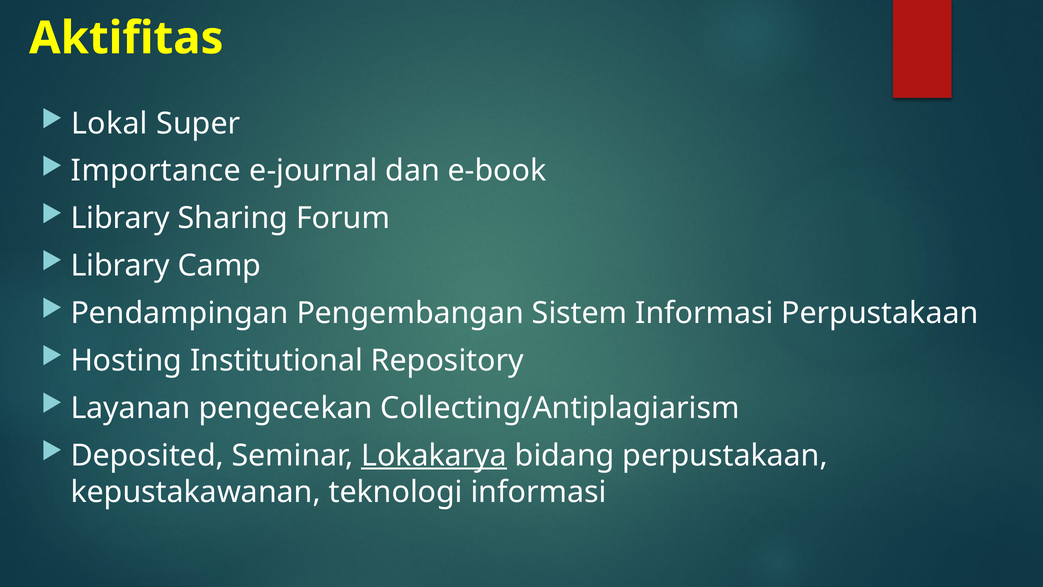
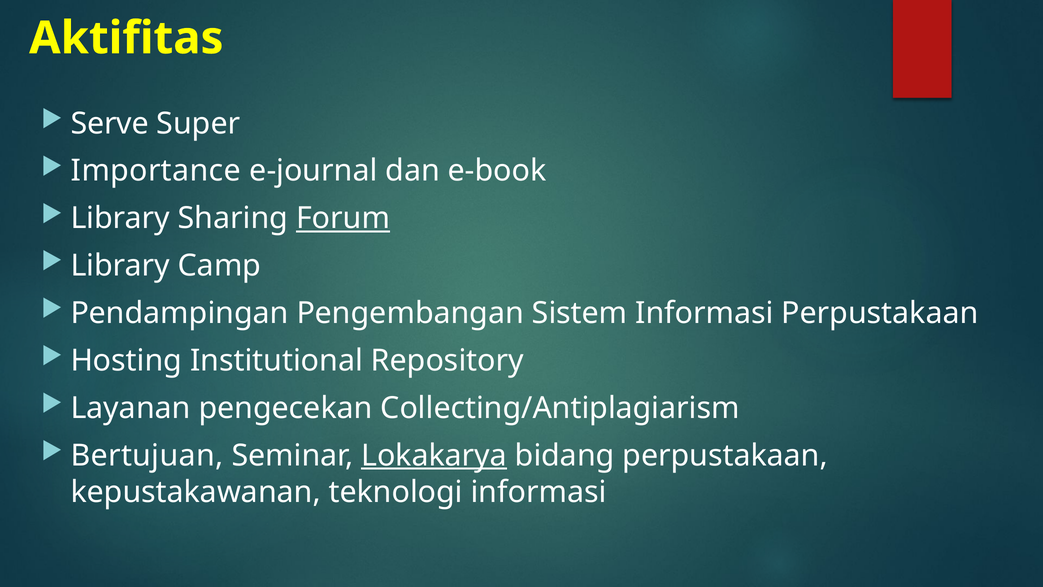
Lokal: Lokal -> Serve (110, 123)
Forum underline: none -> present (343, 218)
Deposited: Deposited -> Bertujuan (147, 455)
